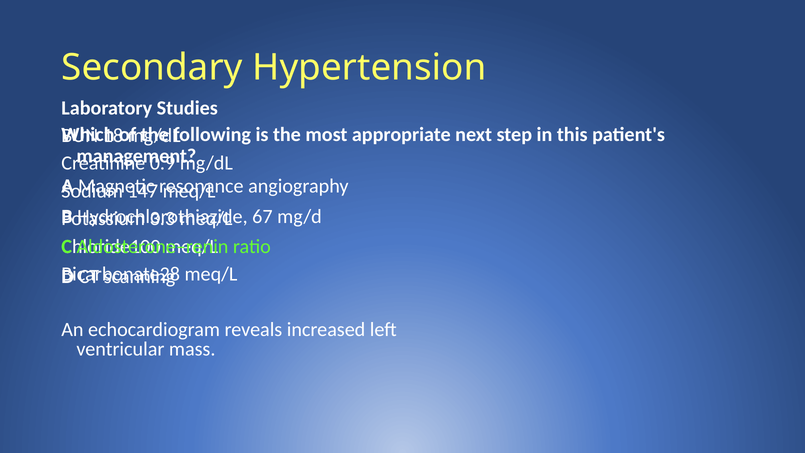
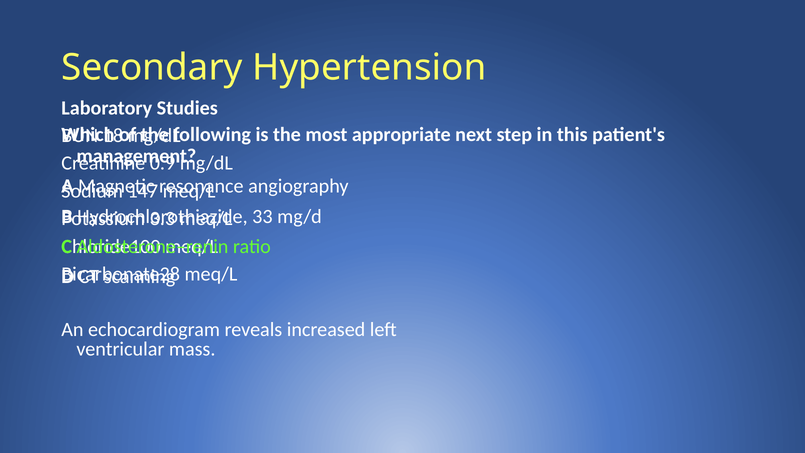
67: 67 -> 33 (262, 216)
